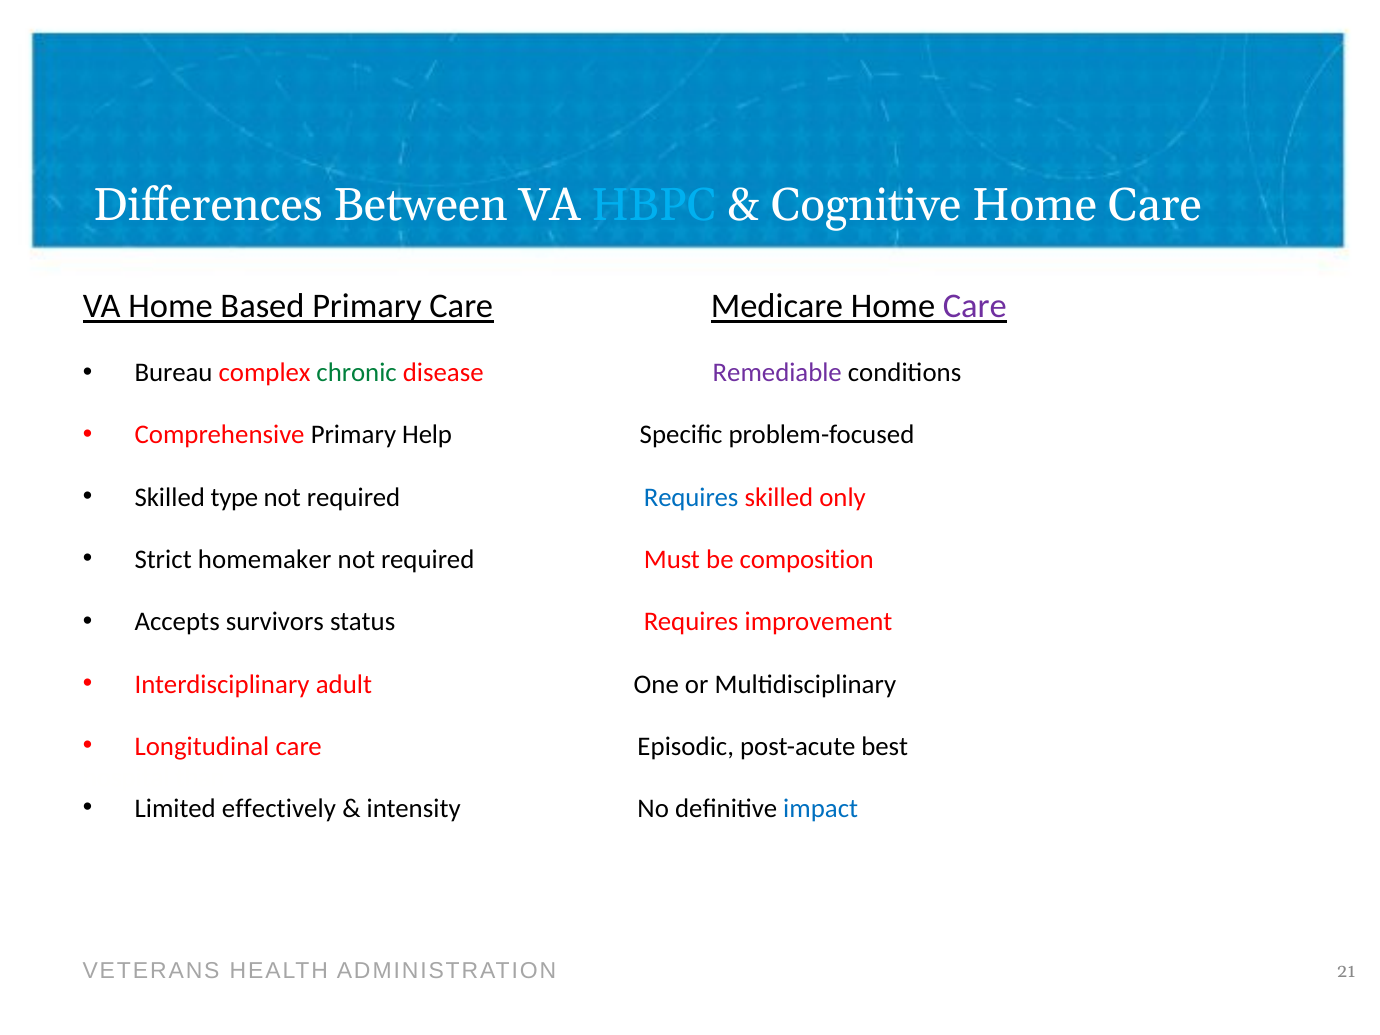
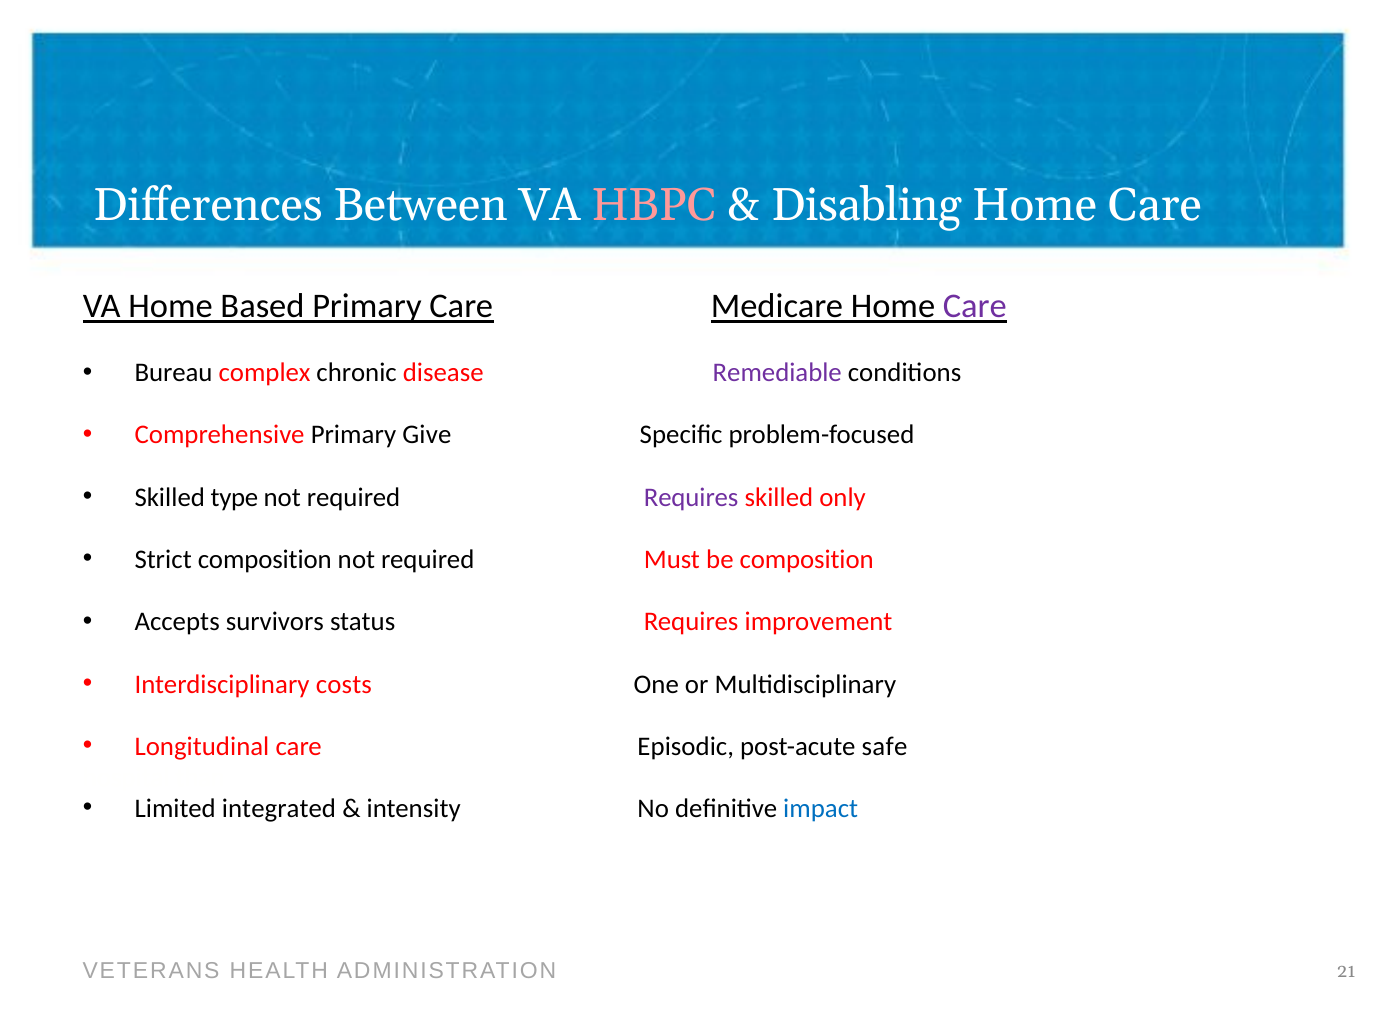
HBPC colour: light blue -> pink (654, 205)
Cognitive: Cognitive -> Disabling (866, 205)
chronic colour: green -> black (357, 373)
Help: Help -> Give (427, 435)
Requires colour: blue -> purple (691, 497)
Strict homemaker: homemaker -> composition (265, 560)
adult: adult -> costs (344, 684)
best: best -> safe (885, 746)
effectively: effectively -> integrated (279, 809)
